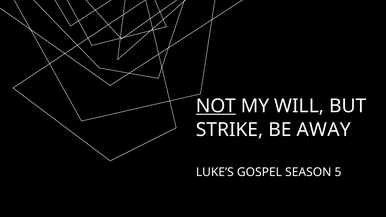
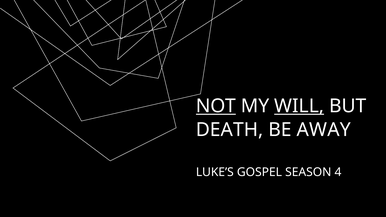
WILL underline: none -> present (299, 106)
STRIKE: STRIKE -> DEATH (230, 130)
5: 5 -> 4 (338, 172)
